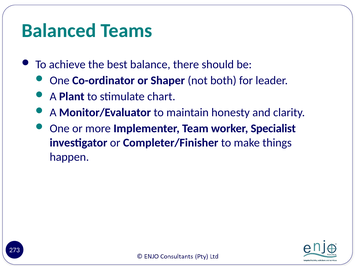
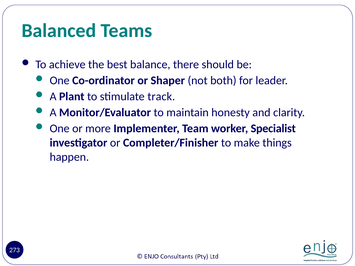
chart: chart -> track (161, 97)
